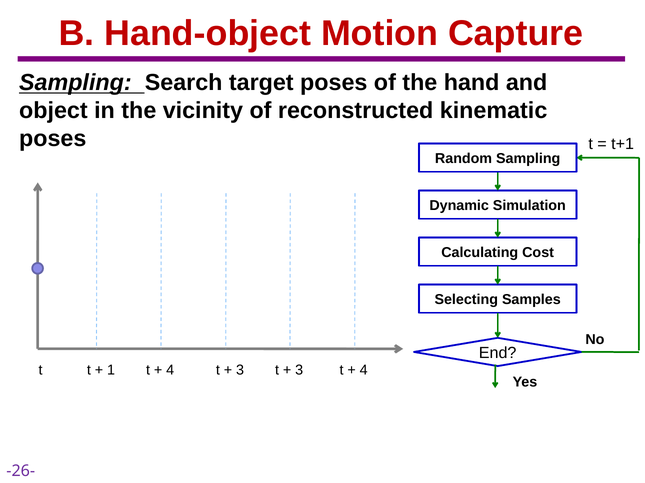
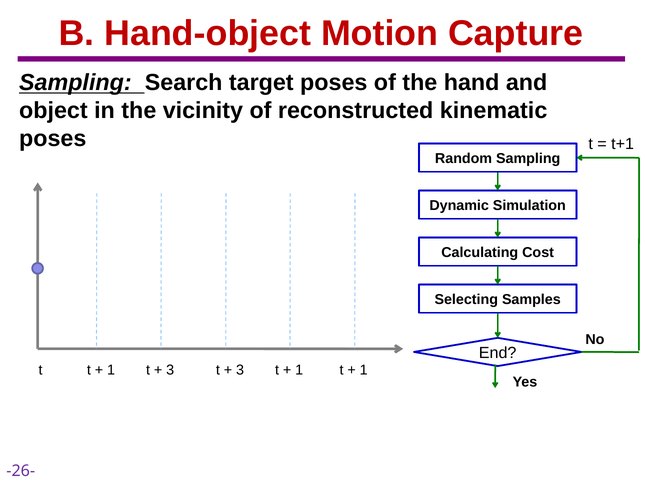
4: 4 -> 3 (170, 371)
3: 3 -> 1 (299, 371)
4: 4 -> 1 (364, 371)
